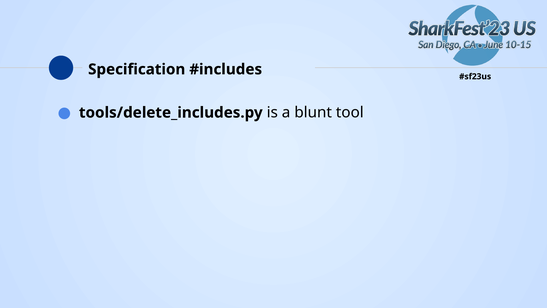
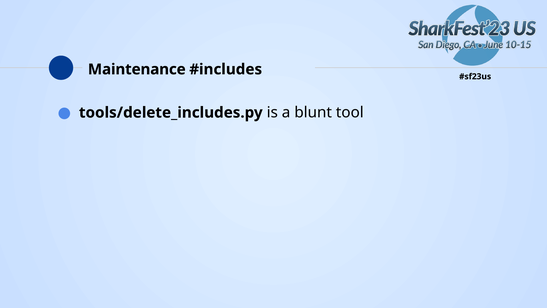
Specification: Specification -> Maintenance (137, 69)
